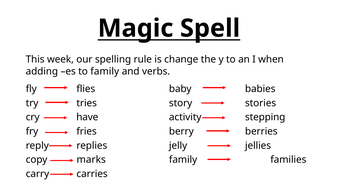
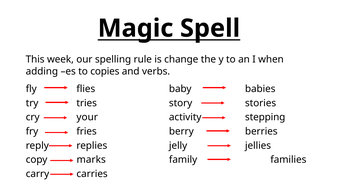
to family: family -> copies (105, 71)
have: have -> your (87, 117)
